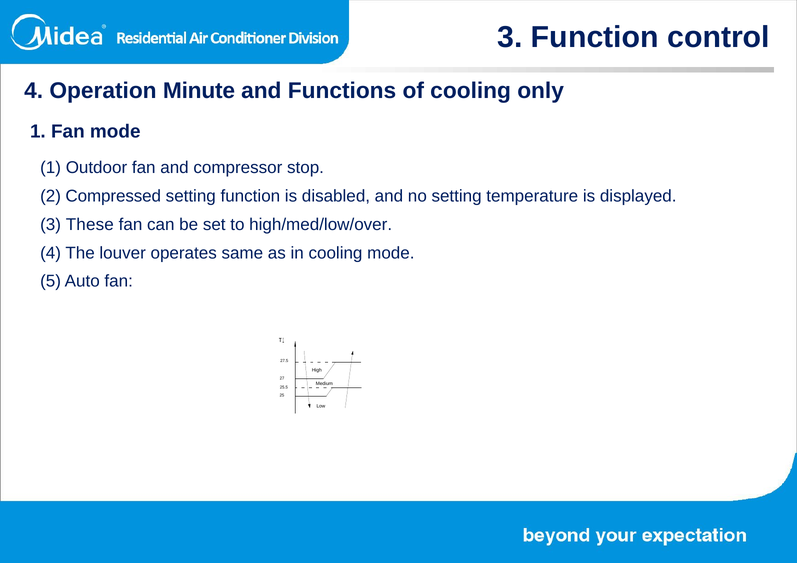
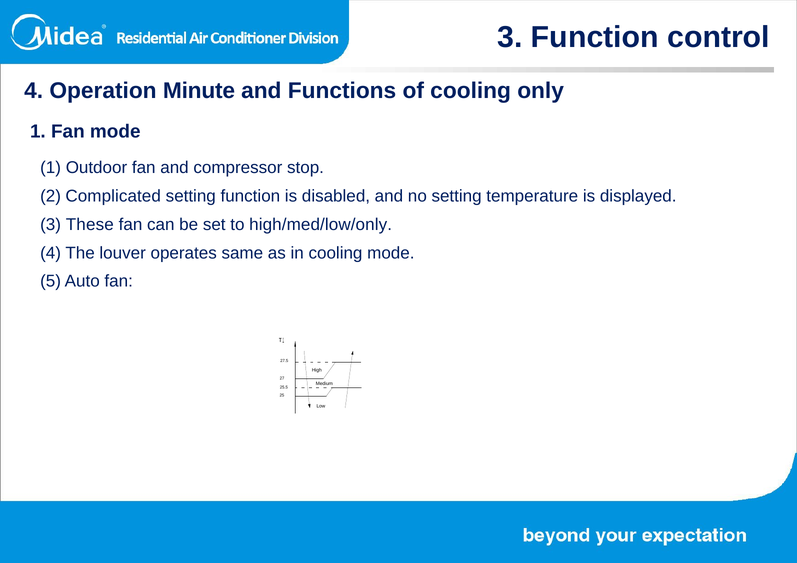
Compressed: Compressed -> Complicated (113, 196)
high/med/low/over: high/med/low/over -> high/med/low/only (321, 225)
